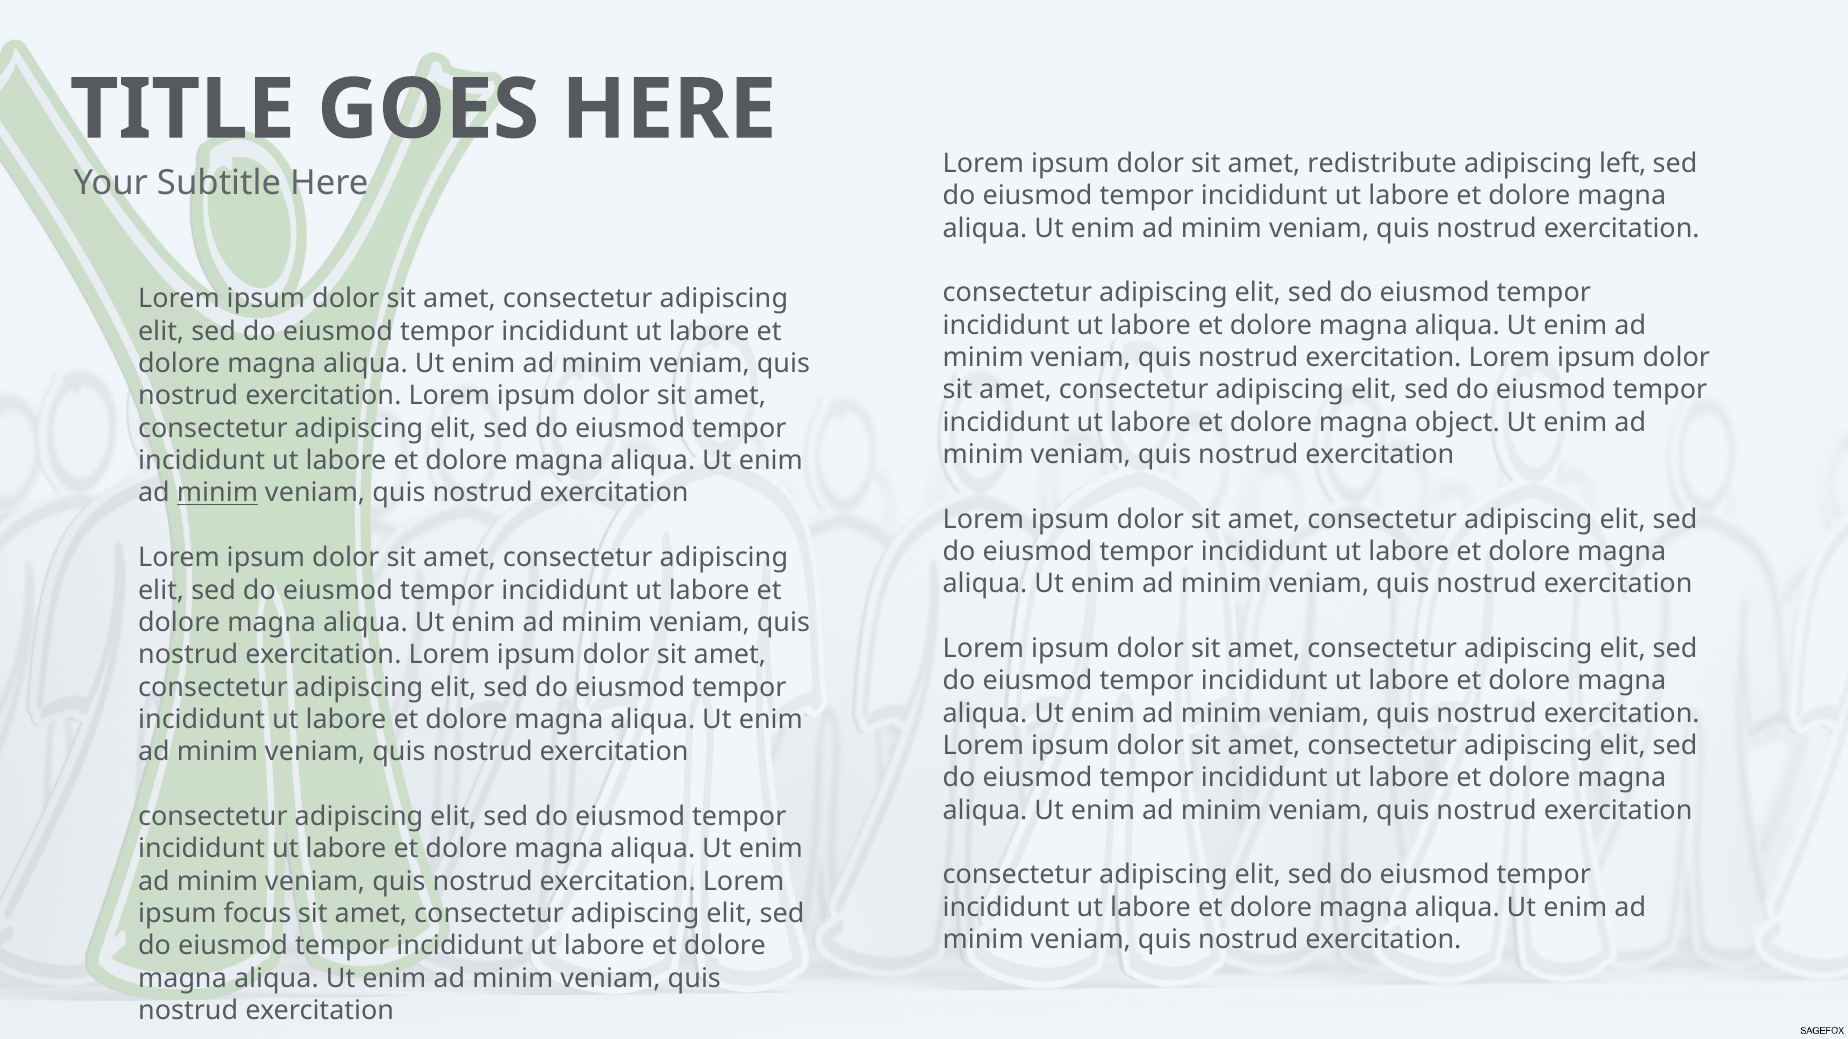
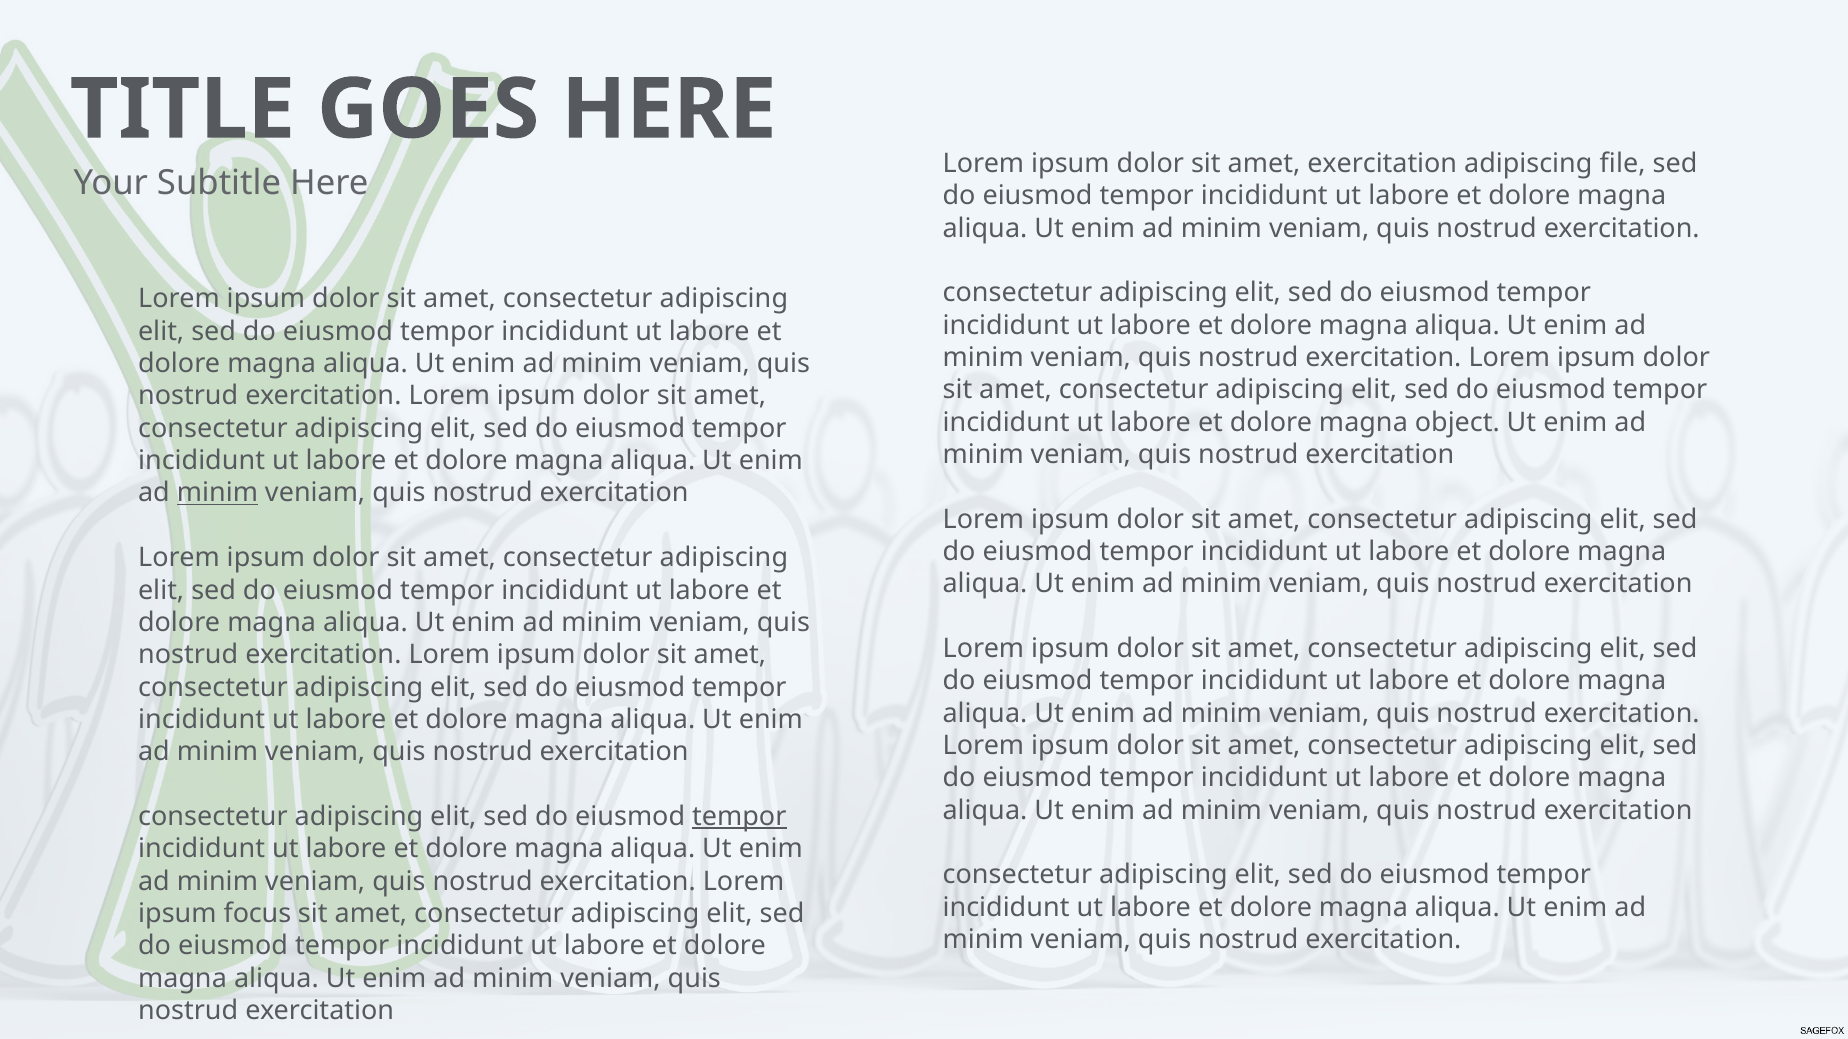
amet redistribute: redistribute -> exercitation (1382, 164)
left: left -> file (1623, 164)
tempor underline: none -> present (739, 817)
